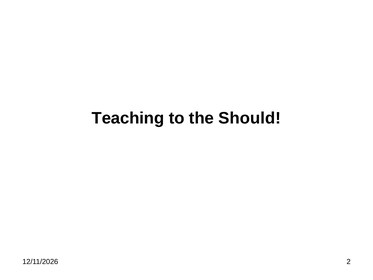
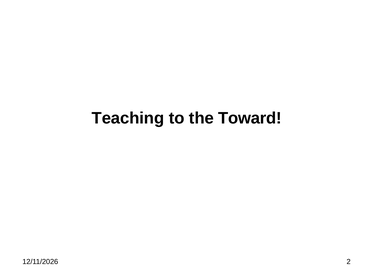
Should: Should -> Toward (250, 118)
